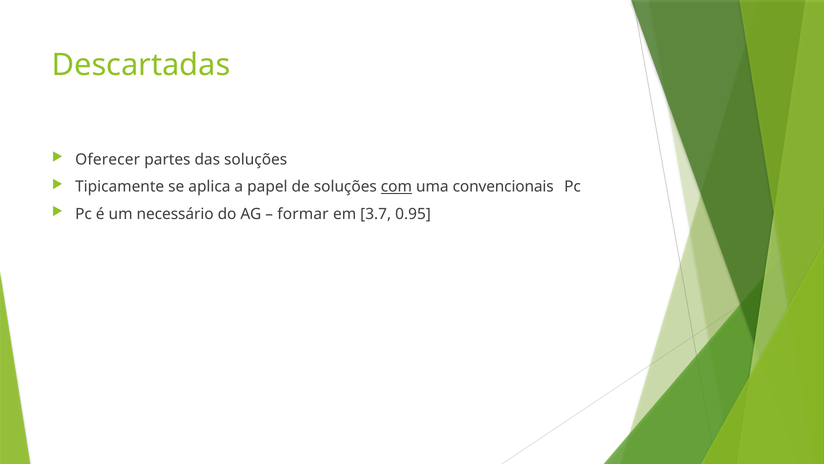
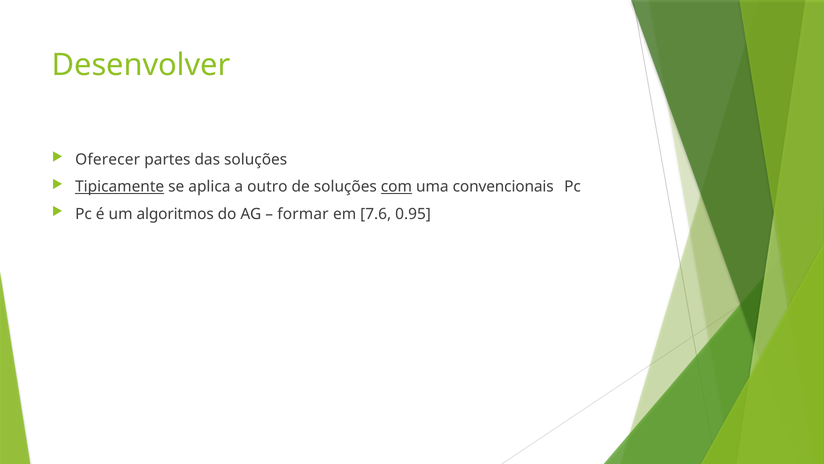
Descartadas: Descartadas -> Desenvolver (141, 65)
Tipicamente underline: none -> present (120, 187)
papel: papel -> outro (267, 187)
necessário: necessário -> algoritmos (175, 214)
3.7: 3.7 -> 7.6 (376, 214)
